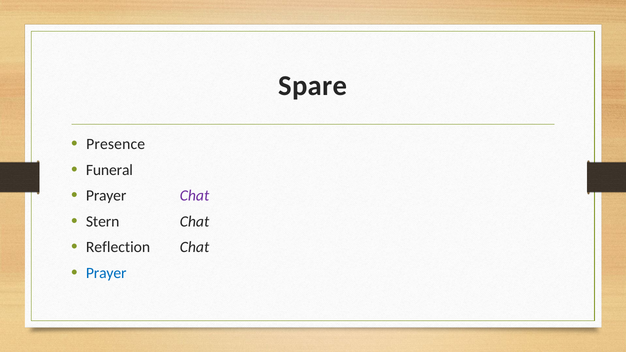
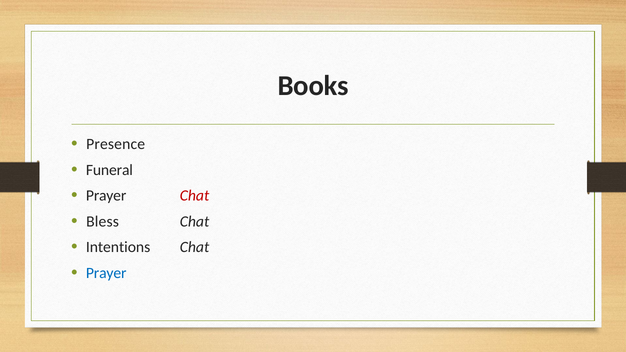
Spare: Spare -> Books (313, 86)
Chat colour: purple -> red (195, 196)
Stern: Stern -> Bless (103, 222)
Reflection: Reflection -> Intentions (118, 247)
